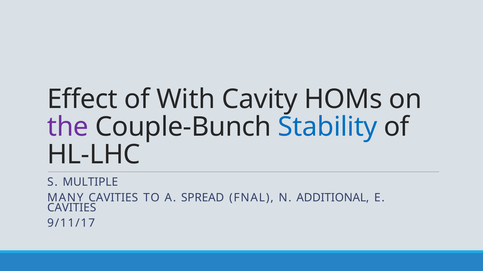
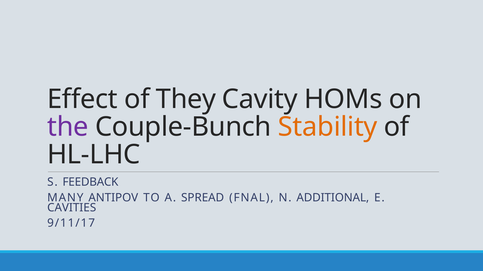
With: With -> They (186, 100)
Stability colour: blue -> orange (328, 127)
MULTIPLE: MULTIPLE -> FEEDBACK (90, 182)
MANY CAVITIES: CAVITIES -> ANTIPOV (113, 198)
